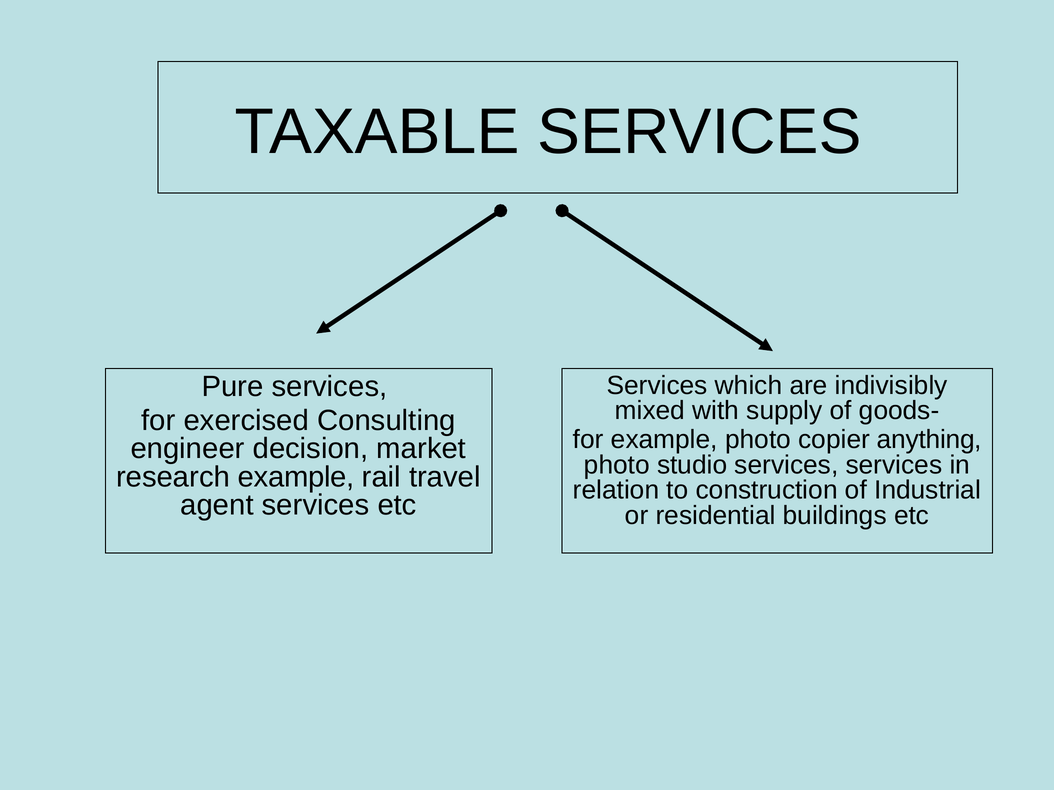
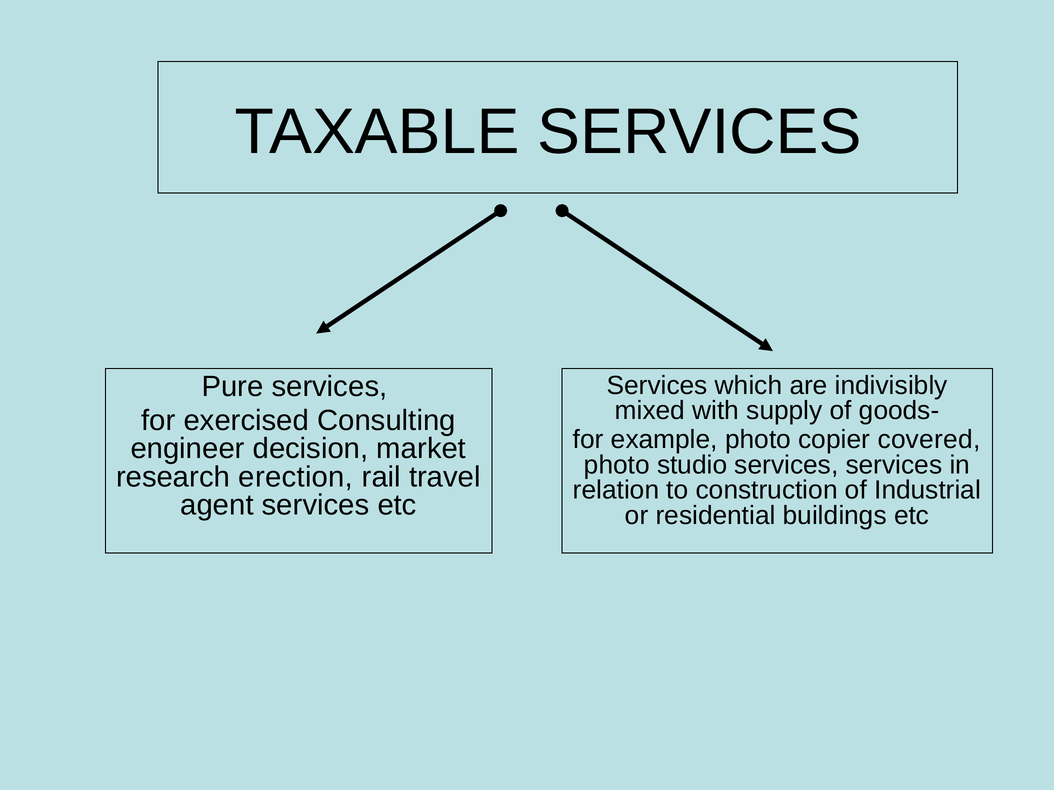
anything: anything -> covered (929, 440)
research example: example -> erection (296, 477)
